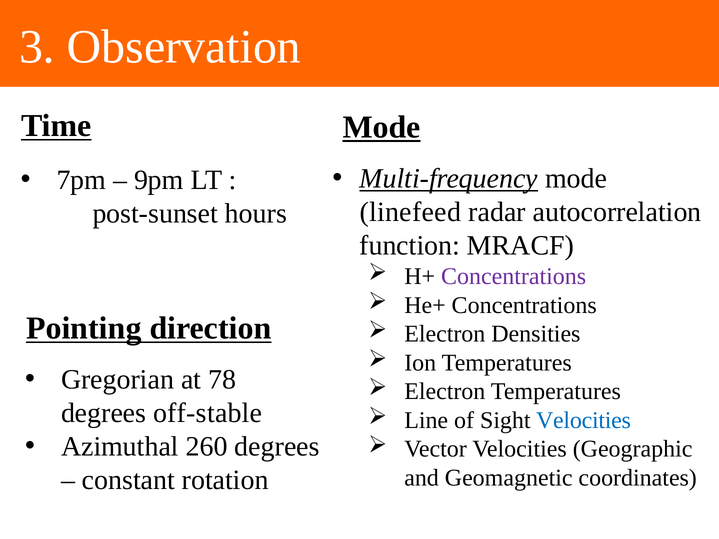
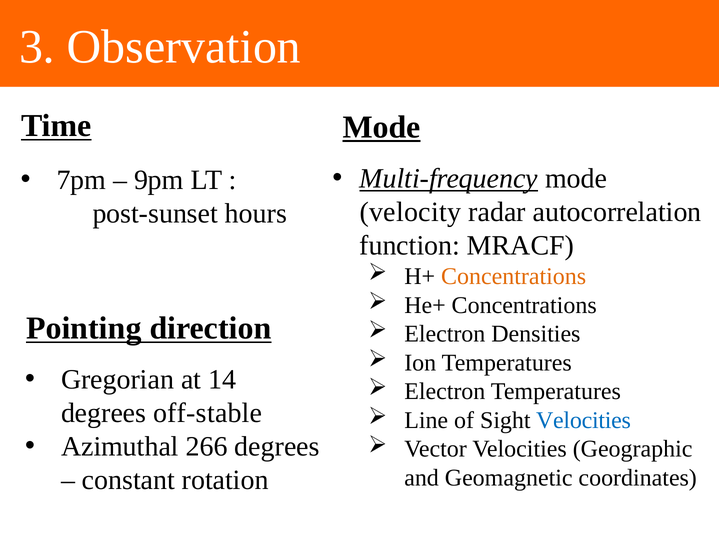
linefeed: linefeed -> velocity (410, 212)
Concentrations colour: purple -> orange (514, 277)
78: 78 -> 14 (222, 380)
260: 260 -> 266 (207, 447)
